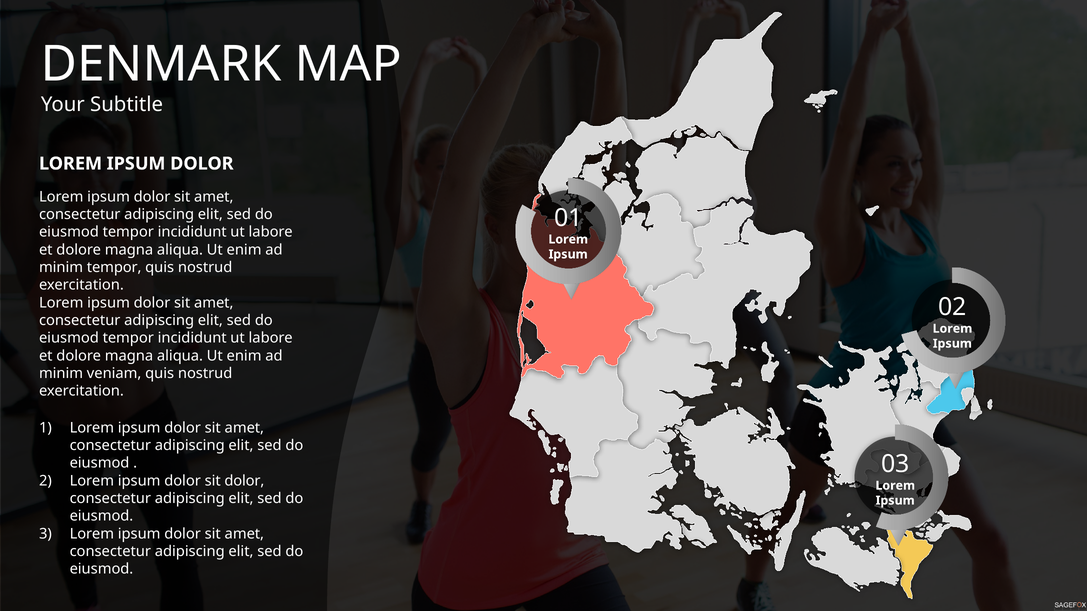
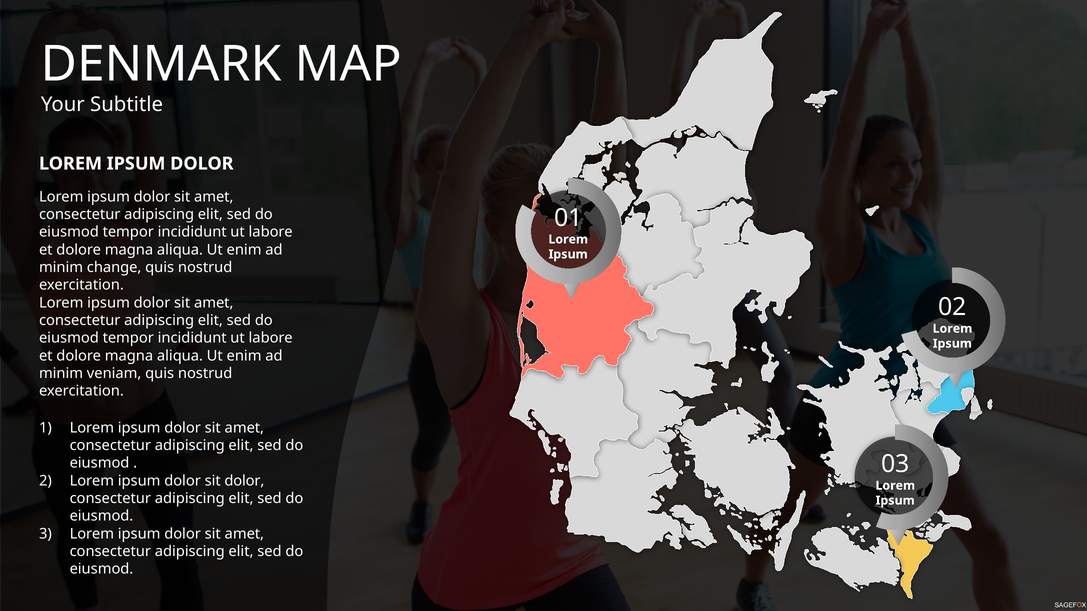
minim tempor: tempor -> change (114, 268)
